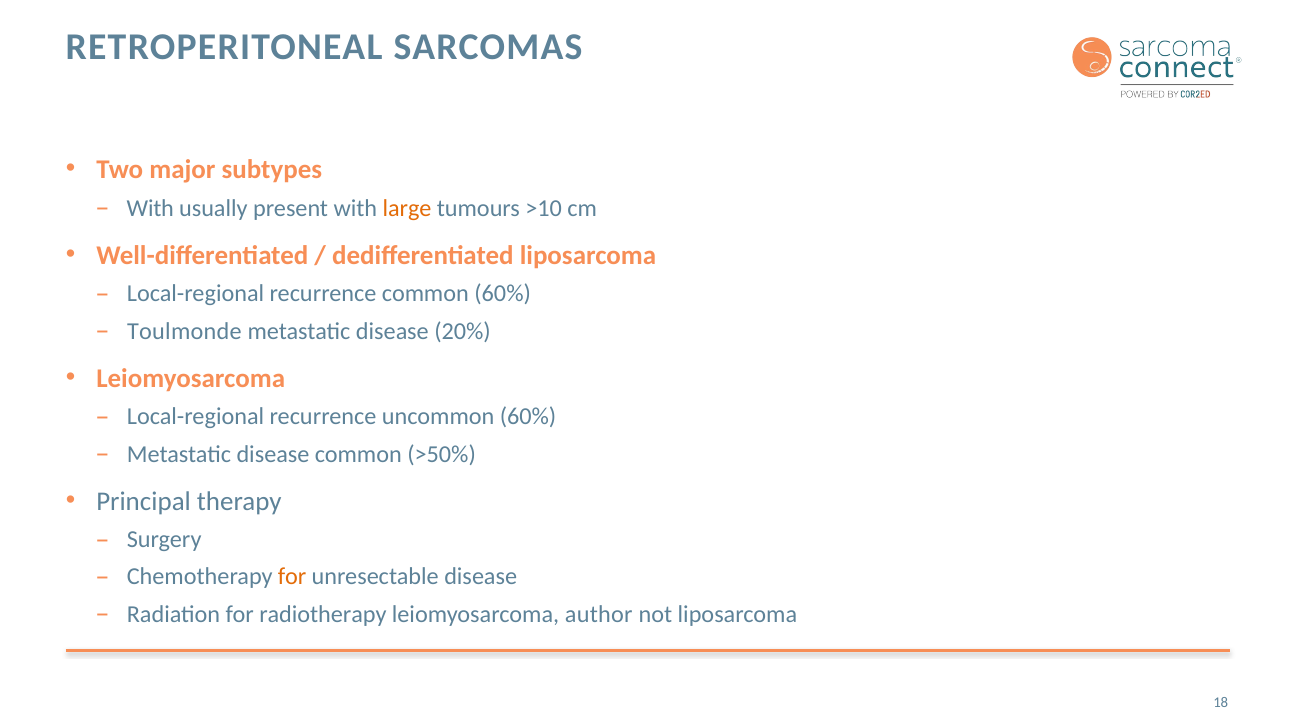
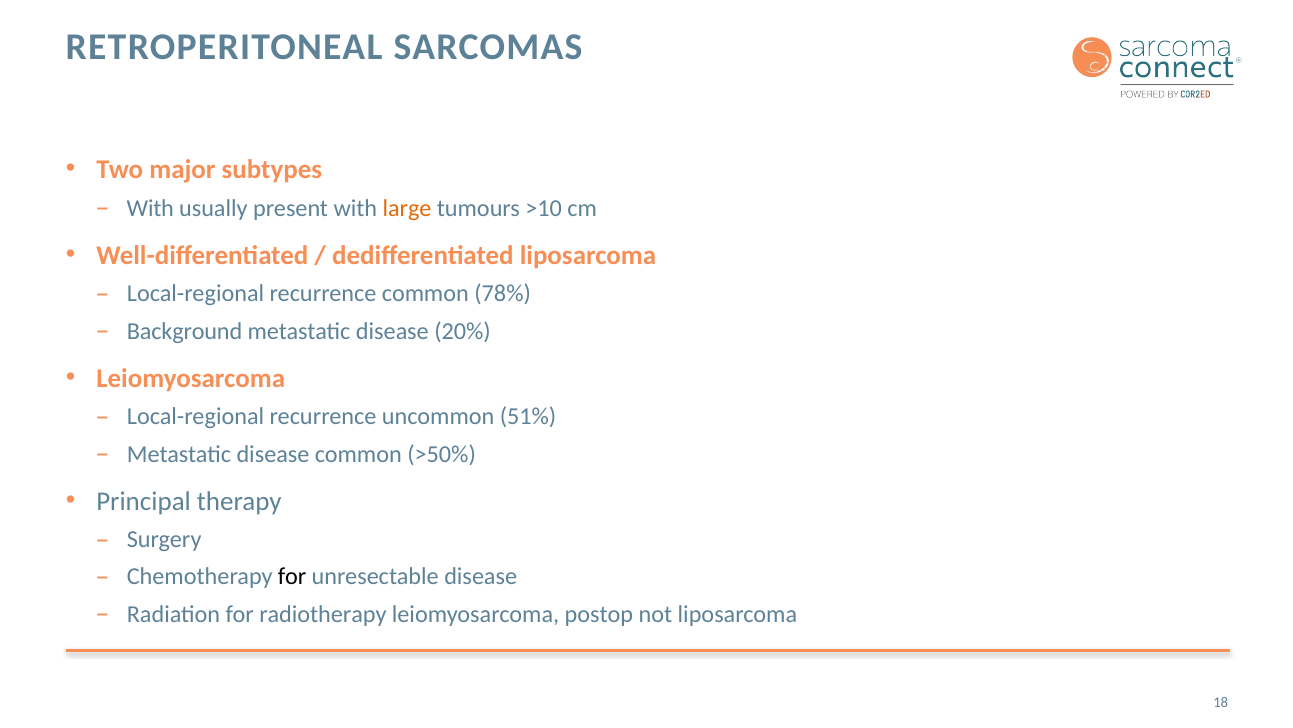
common 60%: 60% -> 78% (503, 294)
Toulmonde: Toulmonde -> Background (185, 331)
uncommon 60%: 60% -> 51% (528, 416)
for colour: orange -> black (292, 576)
author: author -> postop (599, 614)
